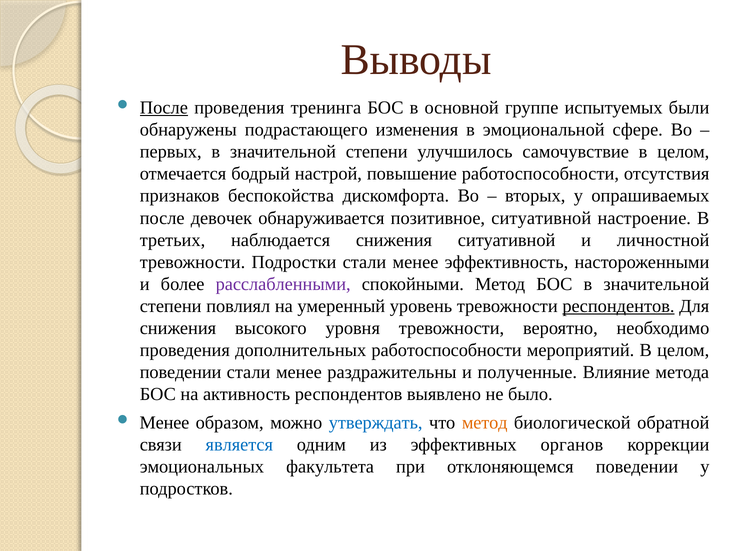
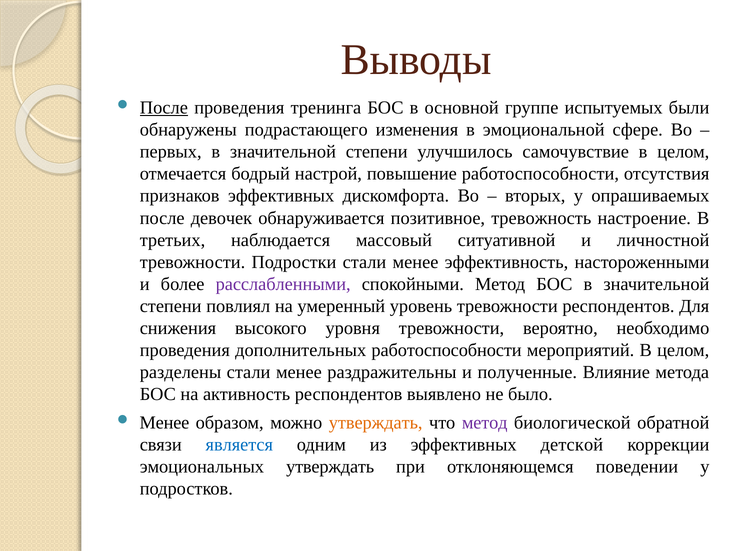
признаков беспокойства: беспокойства -> эффективных (281, 196)
позитивное ситуативной: ситуативной -> тревожность (541, 218)
наблюдается снижения: снижения -> массовый (394, 240)
респондентов underline: present -> none (618, 306)
поведении: поведении -> разделены (181, 372)
утверждать colour: blue -> orange (376, 422)
метод colour: orange -> purple (485, 422)
органов: органов -> детской (572, 444)
эмоциональных факультета: факультета -> утверждать (330, 466)
